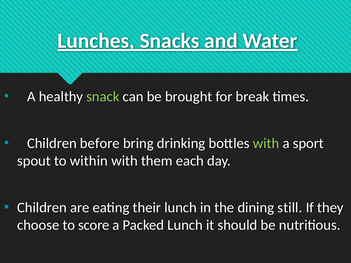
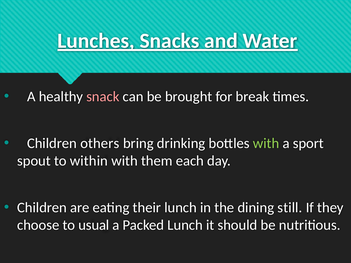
snack colour: light green -> pink (103, 97)
before: before -> others (100, 143)
score: score -> usual (94, 225)
